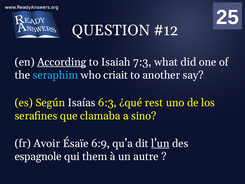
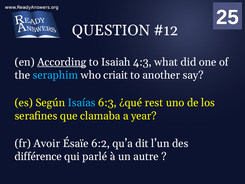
7:3: 7:3 -> 4:3 (142, 62)
Isaías colour: white -> light blue (82, 103)
sino: sino -> year (144, 116)
6:9: 6:9 -> 6:2 (101, 143)
l’un underline: present -> none (160, 143)
espagnole: espagnole -> différence (38, 156)
them: them -> parlé (95, 156)
